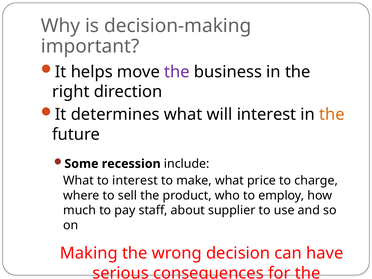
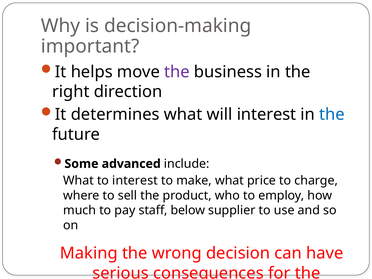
the colour: orange -> blue (332, 115)
recession: recession -> advanced (131, 164)
about: about -> below (188, 210)
